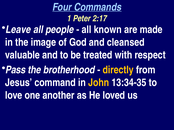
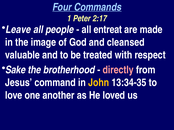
known: known -> entreat (108, 30)
Pass: Pass -> Sake (16, 70)
directly colour: yellow -> pink (118, 70)
